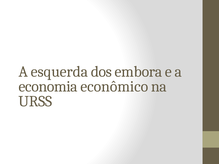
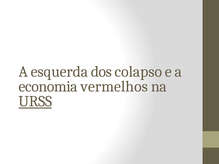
embora: embora -> colapso (138, 72)
econômico: econômico -> vermelhos (114, 87)
URSS underline: none -> present (35, 102)
